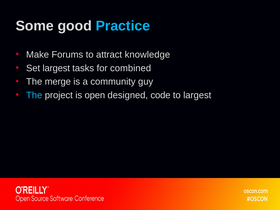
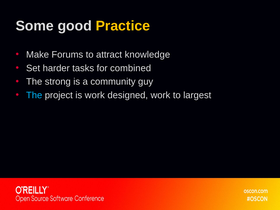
Practice colour: light blue -> yellow (123, 26)
Set largest: largest -> harder (56, 68)
merge: merge -> strong (58, 82)
is open: open -> work (95, 95)
designed code: code -> work (160, 95)
